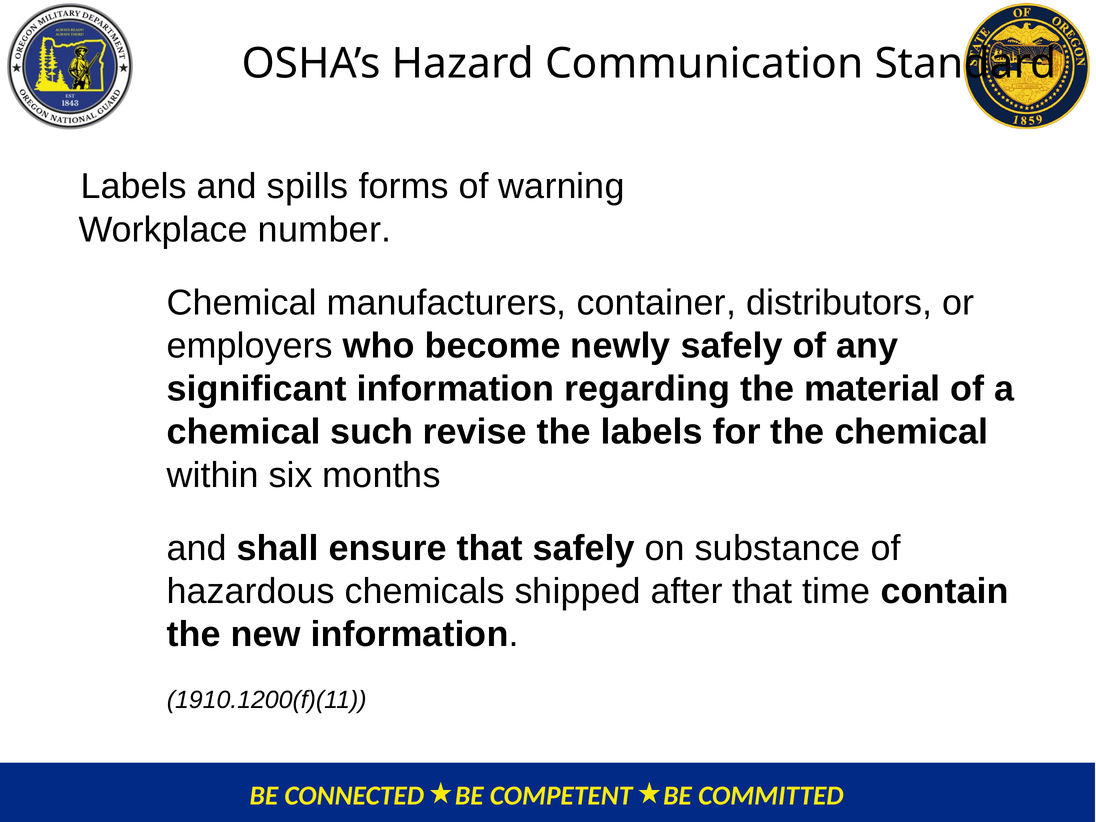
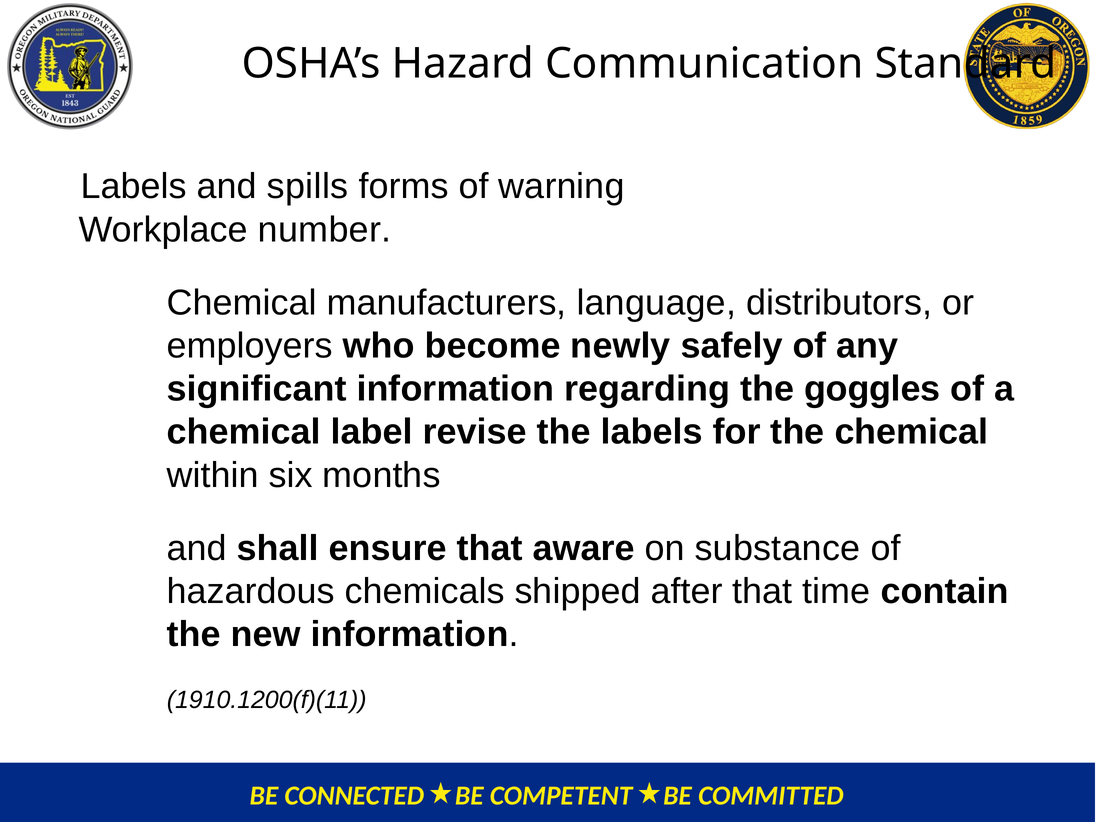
container: container -> language (656, 303)
material: material -> goggles (872, 389)
such: such -> label (372, 432)
that safely: safely -> aware (584, 548)
